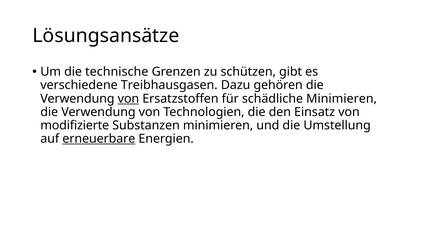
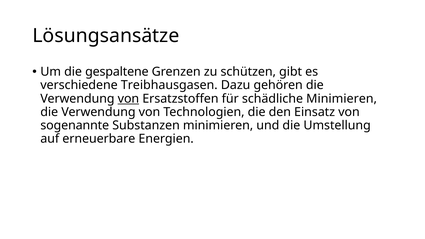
technische: technische -> gespaltene (117, 72)
modifizierte: modifizierte -> sogenannte (75, 125)
erneuerbare underline: present -> none (99, 139)
